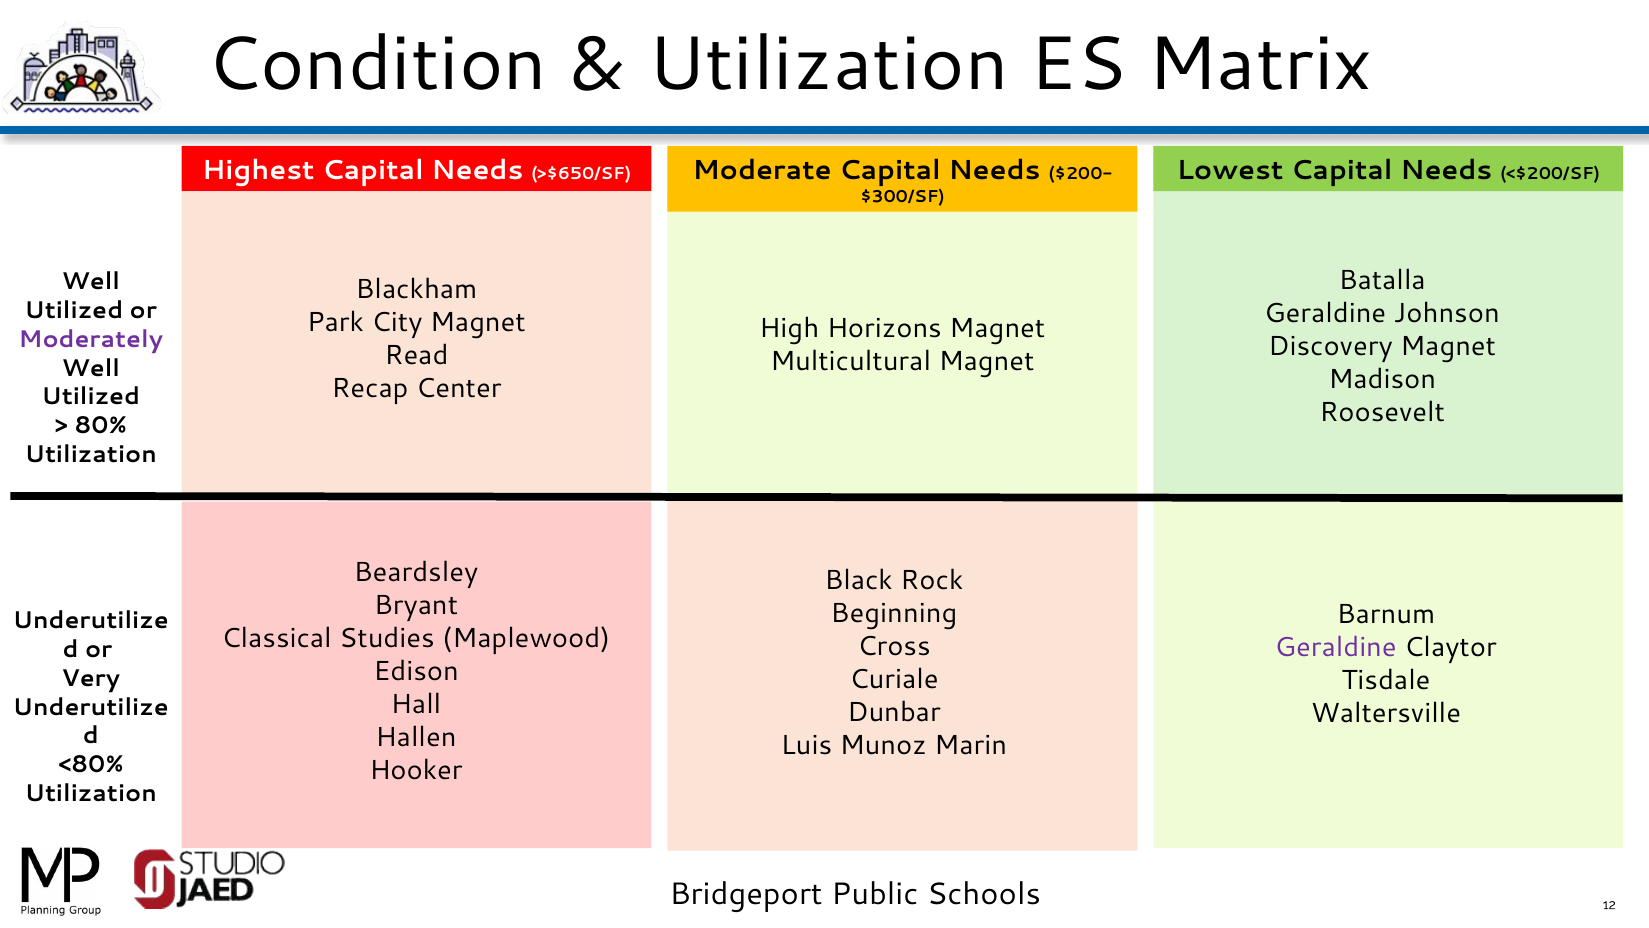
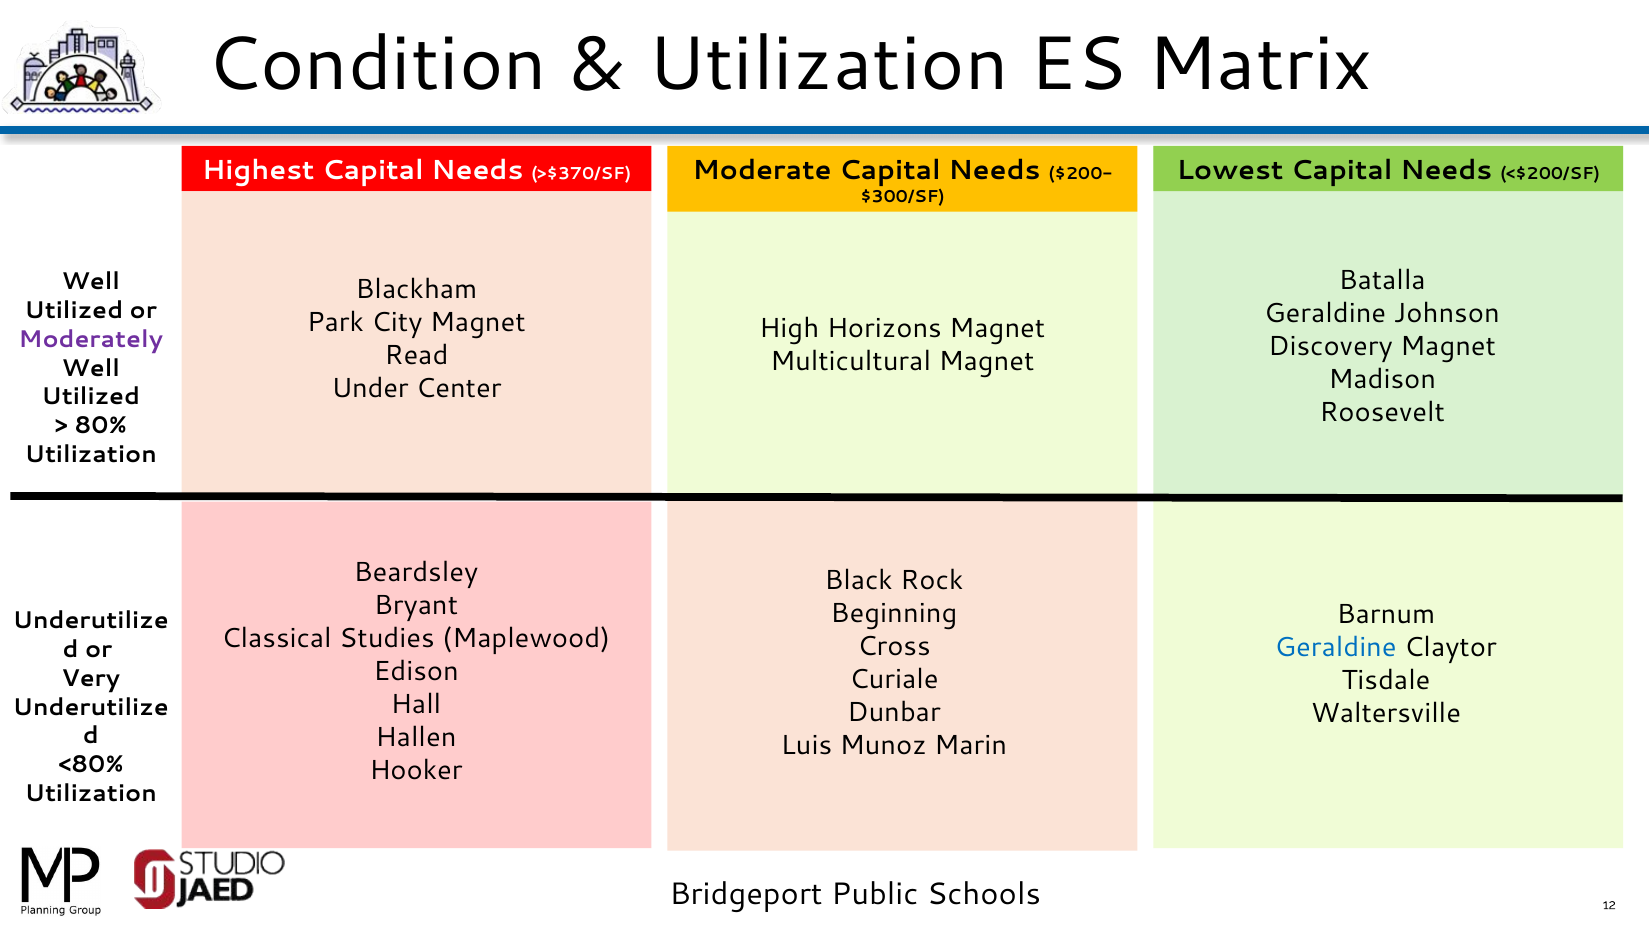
>$650/SF: >$650/SF -> >$370/SF (581, 174)
Recap: Recap -> Under (370, 388)
Geraldine colour: purple -> blue (1336, 647)
